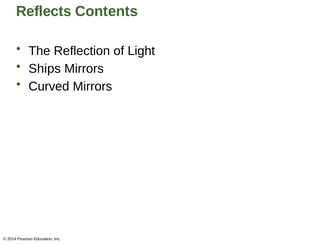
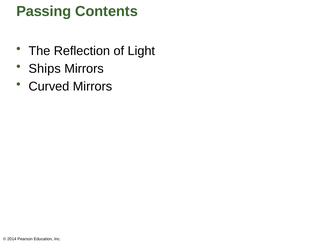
Reflects: Reflects -> Passing (44, 11)
